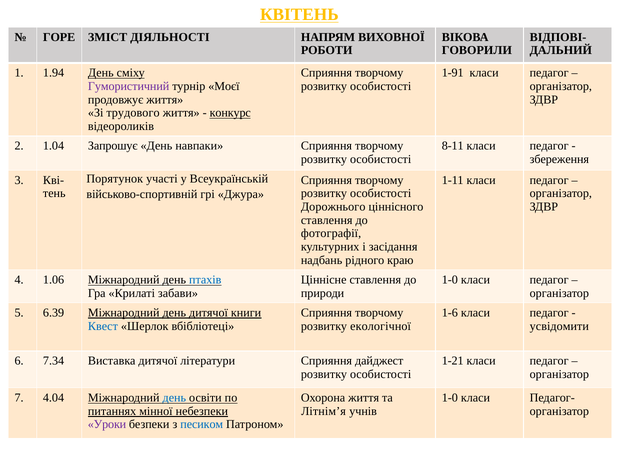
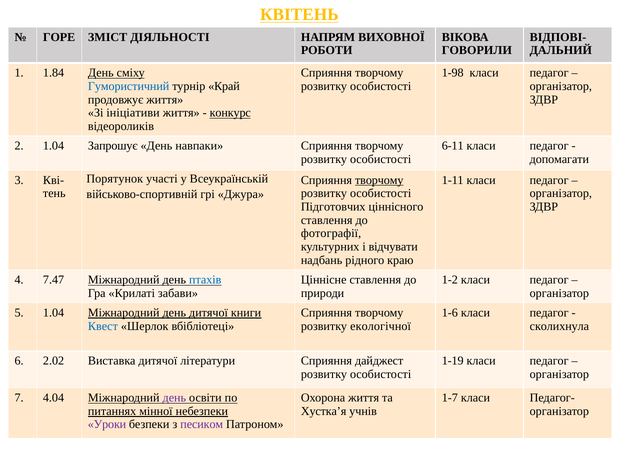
1.94: 1.94 -> 1.84 (54, 73)
1-91: 1-91 -> 1-98 (453, 73)
Гумористичний colour: purple -> blue (129, 86)
Моєї: Моєї -> Край (224, 86)
трудового: трудового -> ініціативи (133, 113)
8-11: 8-11 -> 6-11 (453, 146)
збереження: збереження -> допомагати (559, 159)
творчому underline: none -> present (379, 180)
Дорожнього: Дорожнього -> Підготовчих (333, 207)
засідання: засідання -> відчувати (393, 247)
1.06: 1.06 -> 7.47 (54, 280)
1-0: 1-0 -> 1-2 (450, 280)
5 6.39: 6.39 -> 1.04 (54, 313)
усвідомити: усвідомити -> сколихнула (559, 326)
7.34: 7.34 -> 2.02 (54, 361)
1-21: 1-21 -> 1-19 (453, 361)
день colour: blue -> purple (174, 398)
1-0: 1-0 -> 1-7 (450, 398)
Літнім’я: Літнім’я -> Хустка’я (324, 411)
песиком colour: blue -> purple (202, 424)
